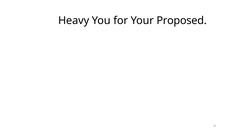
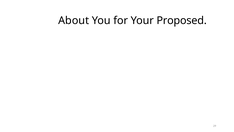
Heavy: Heavy -> About (74, 21)
